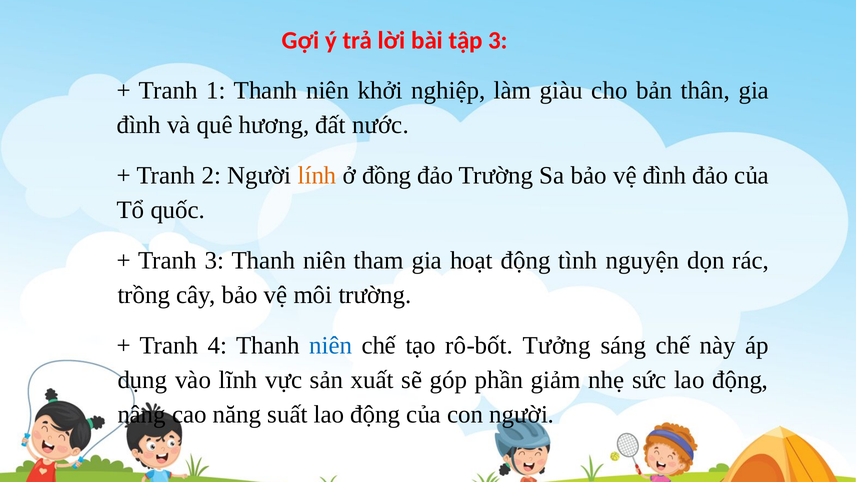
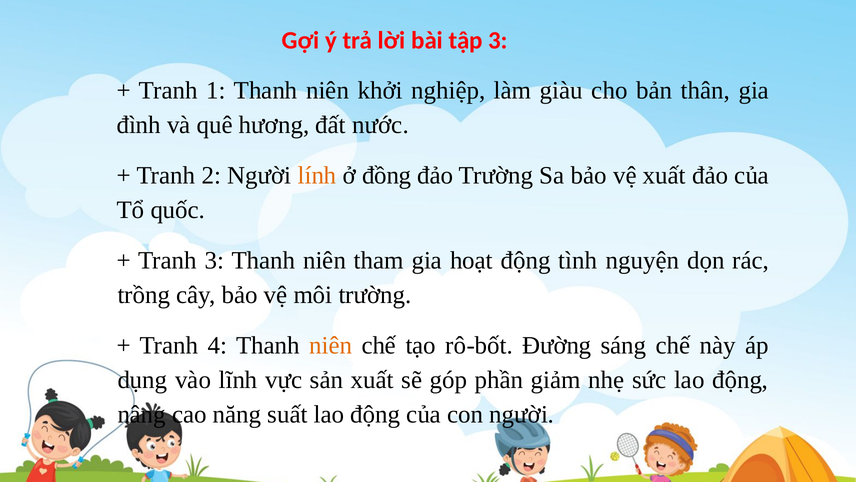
vệ đình: đình -> xuất (664, 175)
niên colour: blue -> orange (331, 345)
Tưởng: Tưởng -> Đường (557, 345)
